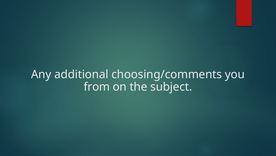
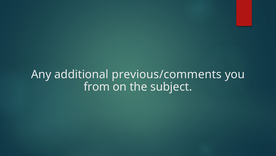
choosing/comments: choosing/comments -> previous/comments (167, 74)
